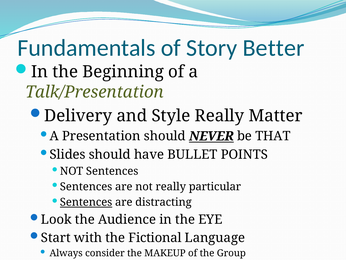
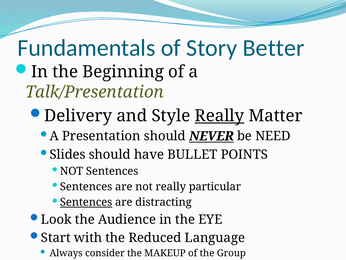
Really underline: none -> present (219, 116)
THAT: THAT -> NEED (273, 136)
Fictional: Fictional -> Reduced (155, 237)
